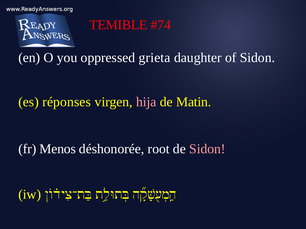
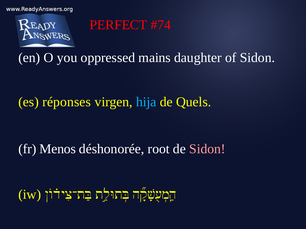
TEMIBLE: TEMIBLE -> PERFECT (118, 25)
grieta: grieta -> mains (155, 58)
hija colour: pink -> light blue (146, 102)
Matin: Matin -> Quels (194, 102)
